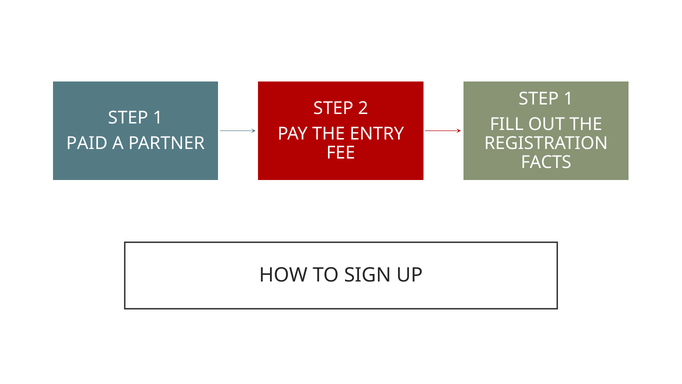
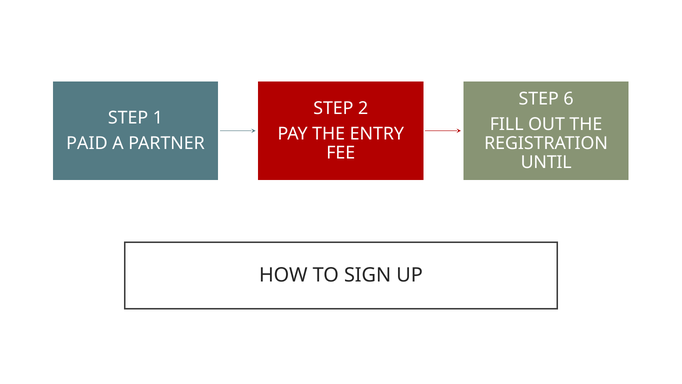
1: 1 -> 6 (568, 99)
FACTS: FACTS -> UNTIL (546, 162)
